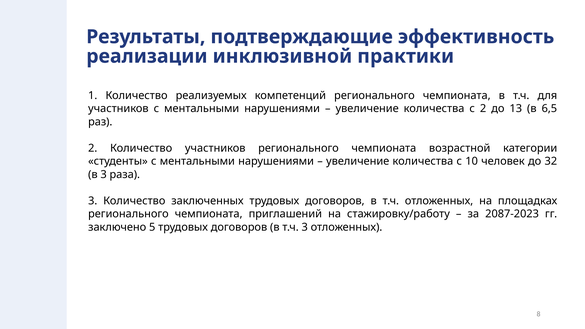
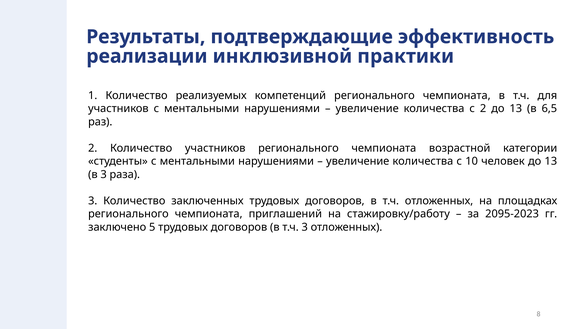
человек до 32: 32 -> 13 (551, 161)
2087-2023: 2087-2023 -> 2095-2023 (512, 214)
